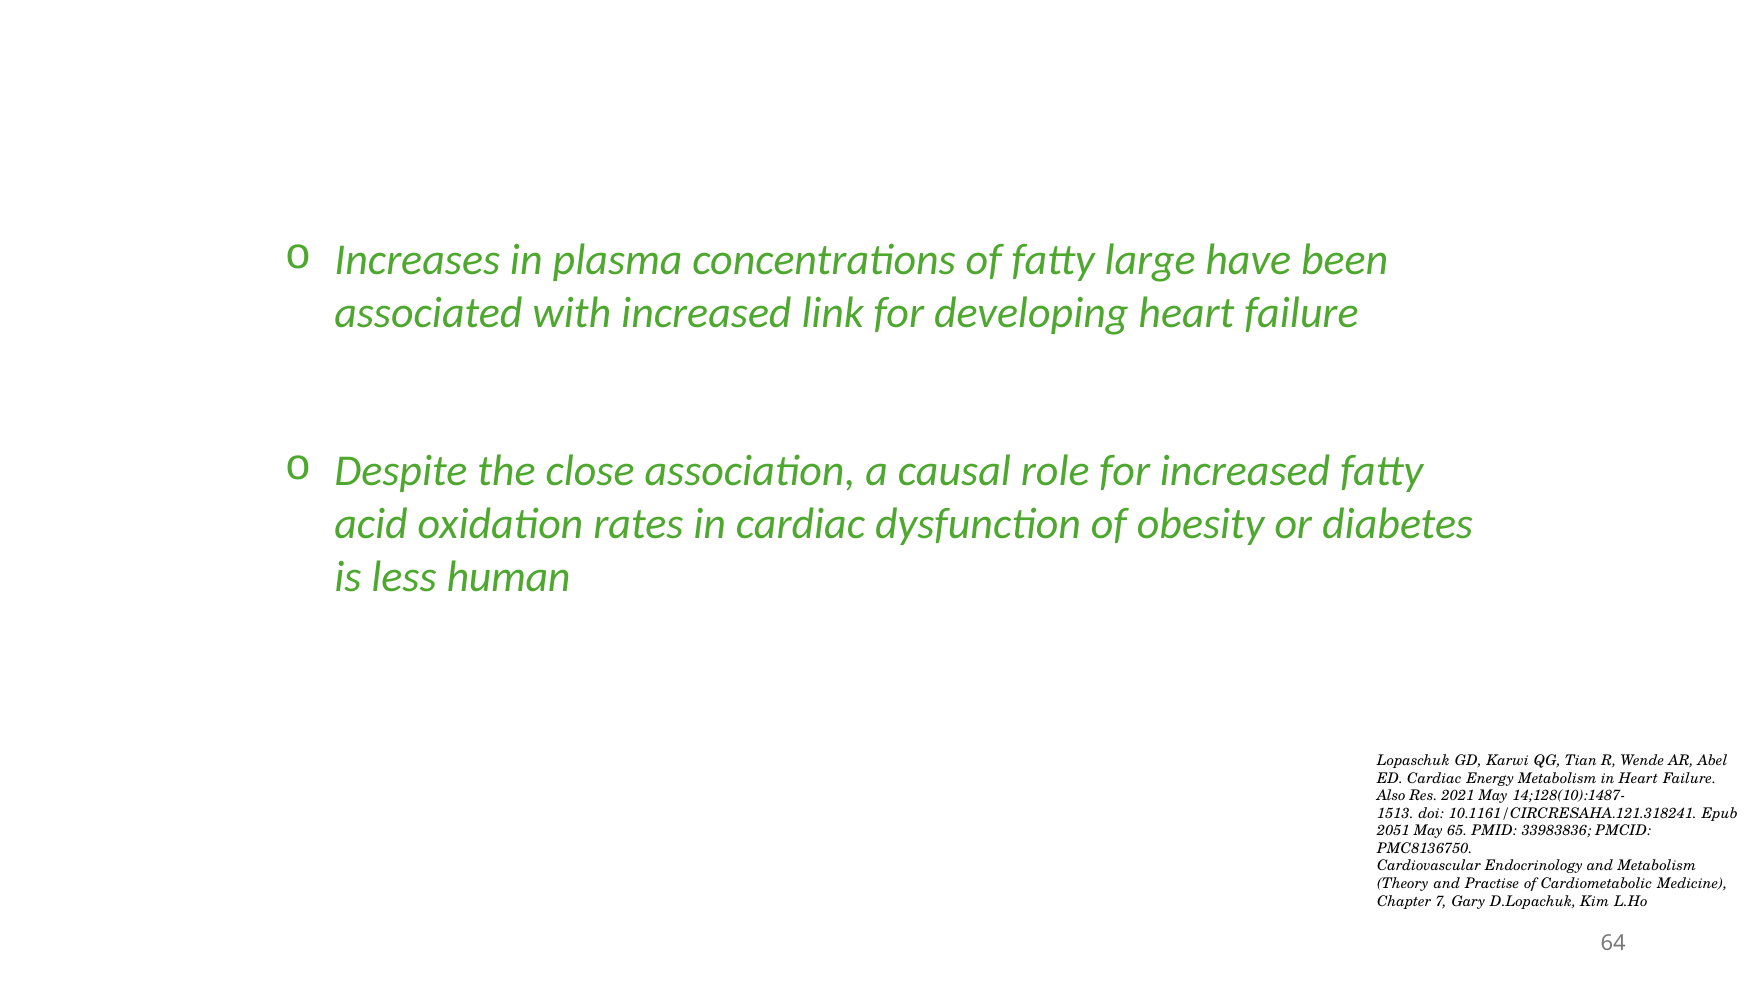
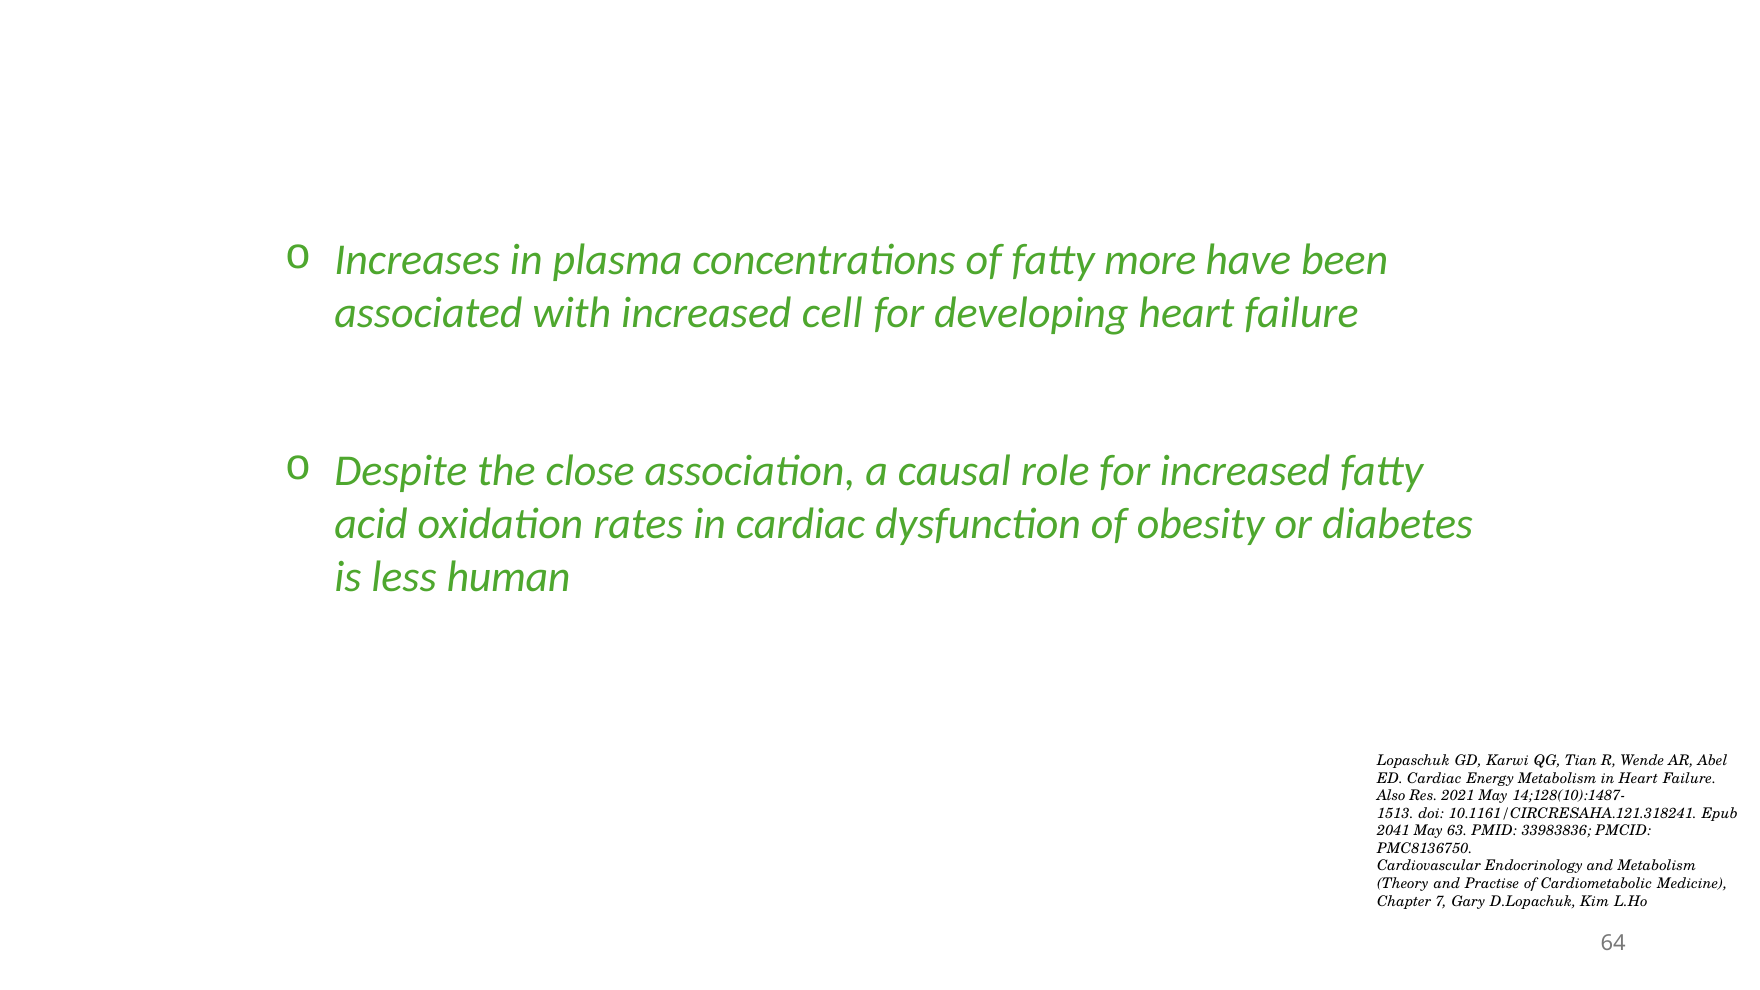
large: large -> more (1150, 260)
link: link -> cell (832, 313)
2051: 2051 -> 2041 (1393, 831)
65: 65 -> 63 (1457, 831)
